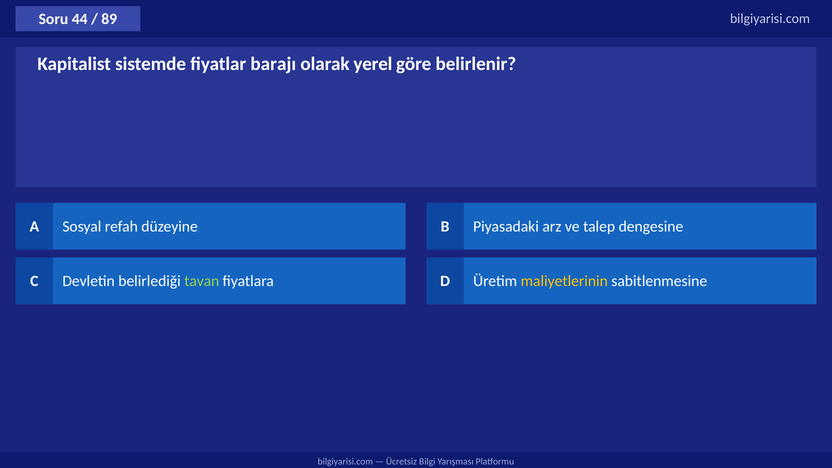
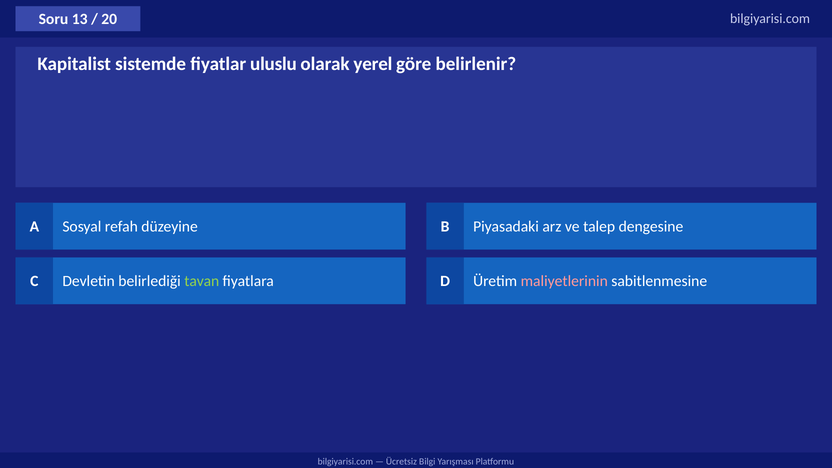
44: 44 -> 13 (80, 19)
89: 89 -> 20 (109, 19)
barajı: barajı -> uluslu (273, 64)
maliyetlerinin colour: yellow -> pink (564, 281)
